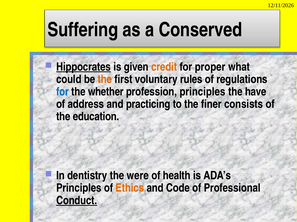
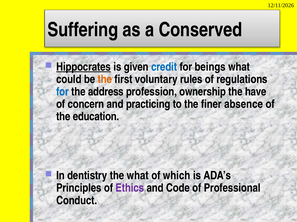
credit colour: orange -> blue (164, 67)
proper: proper -> beings (210, 67)
whether: whether -> address (106, 92)
profession principles: principles -> ownership (203, 92)
address: address -> concern (86, 104)
consists: consists -> absence (244, 104)
the were: were -> what (138, 176)
health: health -> which (177, 176)
Ethics colour: orange -> purple (130, 189)
Conduct underline: present -> none (77, 201)
